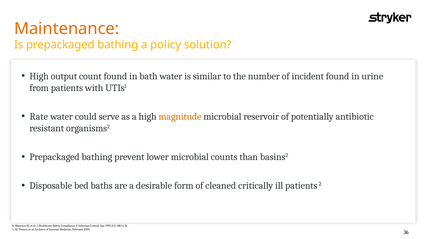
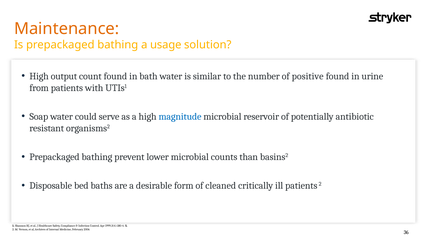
policy: policy -> usage (166, 45)
incident: incident -> positive (308, 76)
Rate: Rate -> Soap (39, 117)
magnitude colour: orange -> blue (180, 117)
